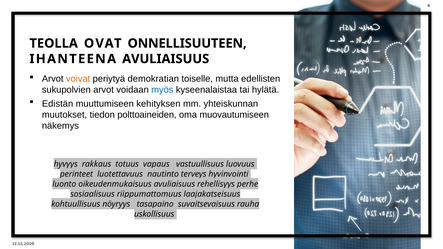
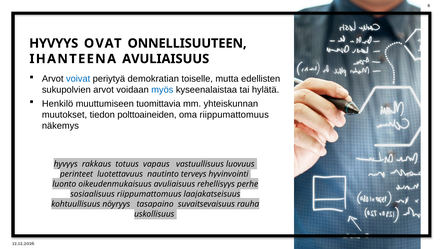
TEOLLA: TEOLLA -> HYVYYS (54, 43)
voivat colour: orange -> blue (78, 79)
Edistän: Edistän -> Henkilö (58, 104)
kehityksen: kehityksen -> tuomittavia (158, 104)
oma muovautumiseen: muovautumiseen -> riippumattomuus (234, 115)
